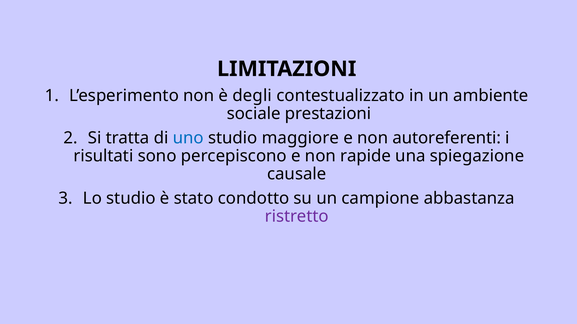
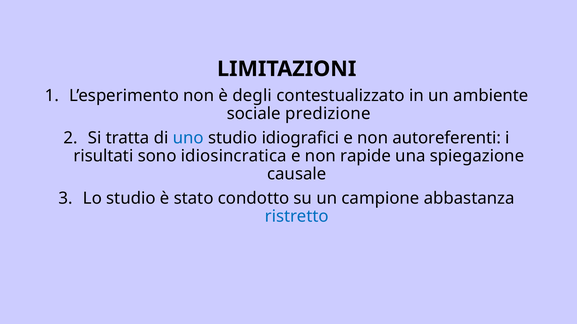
prestazioni: prestazioni -> predizione (328, 114)
maggiore: maggiore -> idiografici (300, 138)
percepiscono: percepiscono -> idiosincratica (234, 156)
ristretto colour: purple -> blue (297, 217)
